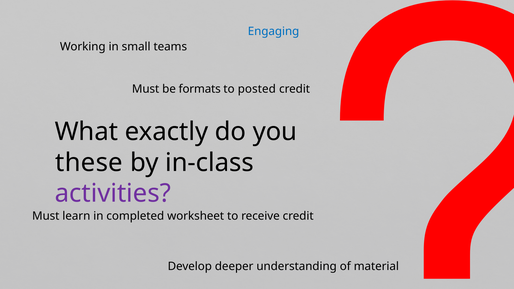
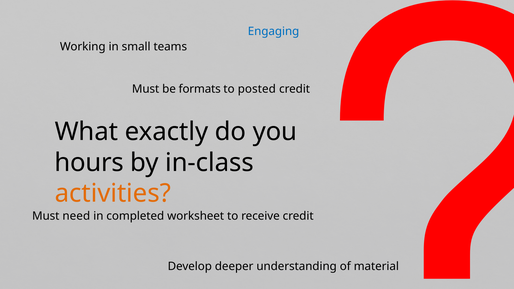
these: these -> hours (89, 163)
activities colour: purple -> orange (113, 193)
learn: learn -> need (76, 216)
